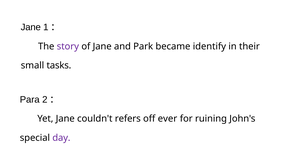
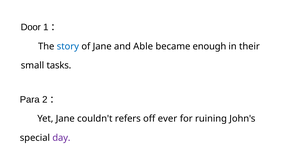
Jane: Jane -> Door (31, 27)
story colour: purple -> blue (68, 46)
Park: Park -> Able (143, 46)
identify: identify -> enough (209, 46)
